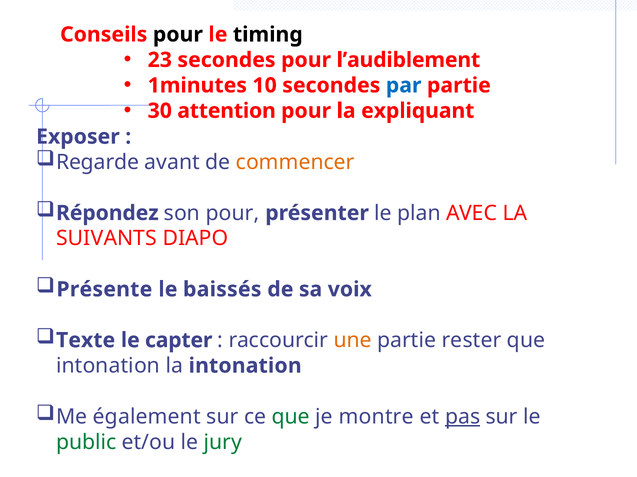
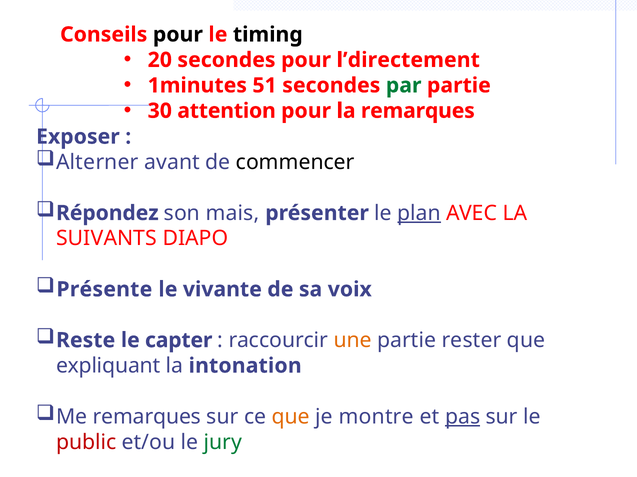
23: 23 -> 20 (160, 60)
l’audiblement: l’audiblement -> l’directement (408, 60)
10: 10 -> 51 (265, 86)
par colour: blue -> green (404, 86)
la expliquant: expliquant -> remarques (418, 111)
Regarde: Regarde -> Alterner (97, 162)
commencer colour: orange -> black (295, 162)
son pour: pour -> mais (233, 213)
plan underline: none -> present (419, 213)
baissés: baissés -> vivante (222, 290)
Texte: Texte -> Reste (86, 341)
intonation: intonation -> expliquant (108, 366)
Me également: également -> remarques (147, 417)
que colour: green -> orange (291, 417)
public colour: green -> red (86, 443)
